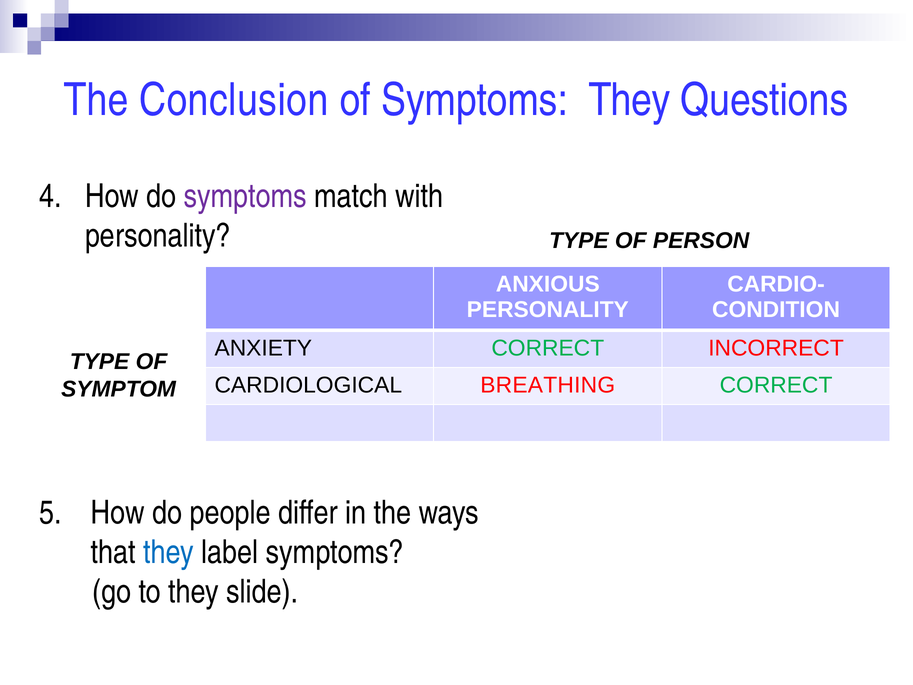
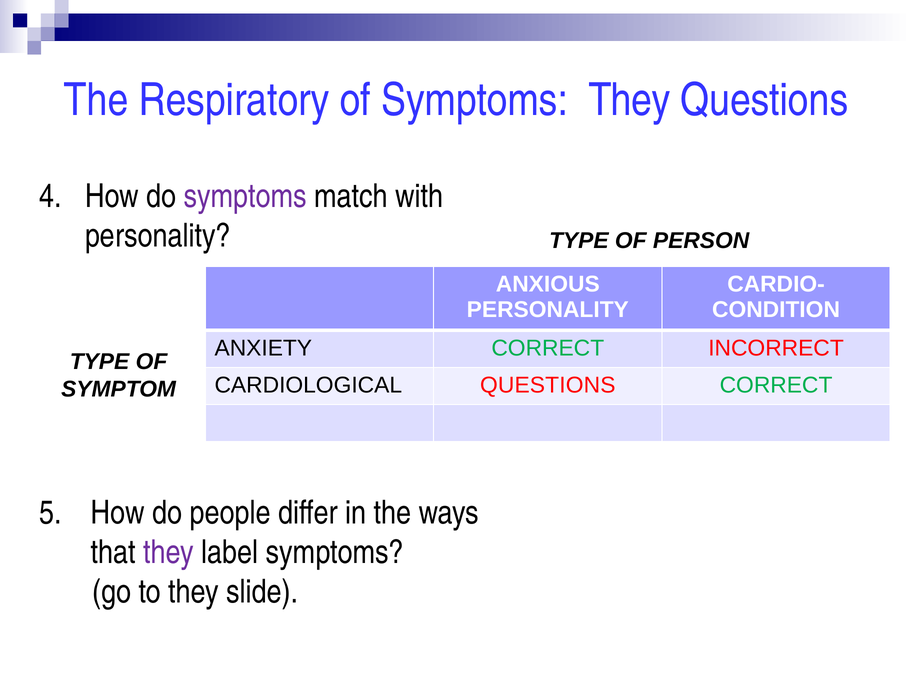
Conclusion: Conclusion -> Respiratory (234, 100)
CARDIOLOGICAL BREATHING: BREATHING -> QUESTIONS (548, 385)
they colour: blue -> purple (169, 552)
